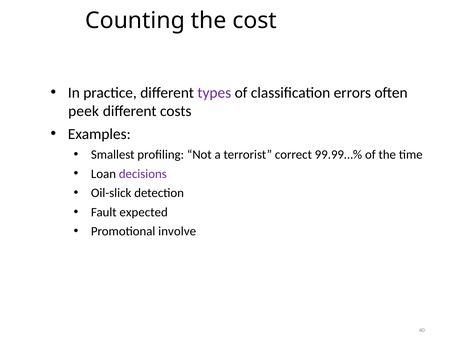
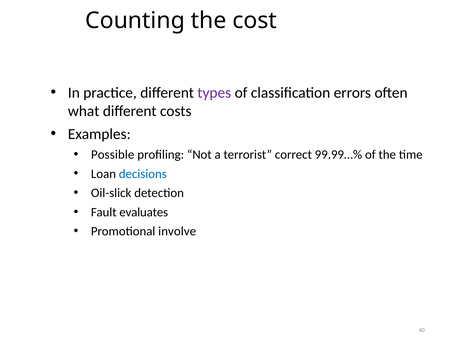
peek: peek -> what (84, 111)
Smallest: Smallest -> Possible (113, 154)
decisions colour: purple -> blue (143, 174)
expected: expected -> evaluates (144, 212)
